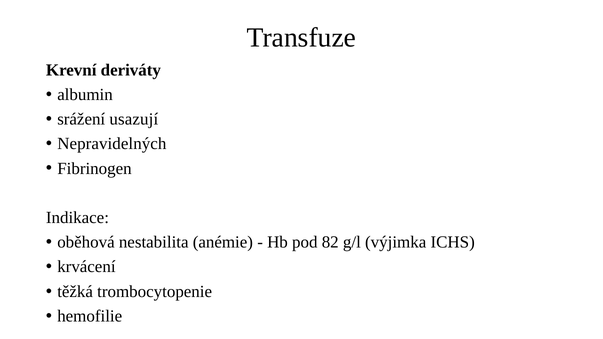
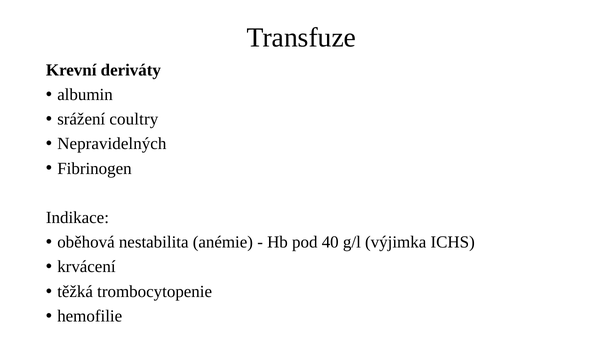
usazují: usazují -> coultry (134, 119)
82: 82 -> 40 (330, 242)
